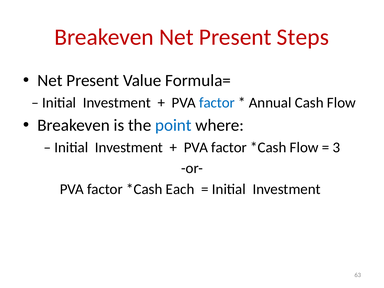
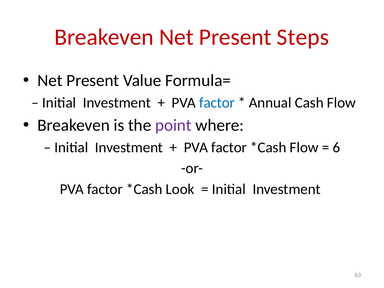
point colour: blue -> purple (173, 125)
3: 3 -> 6 (336, 147)
Each: Each -> Look (180, 189)
